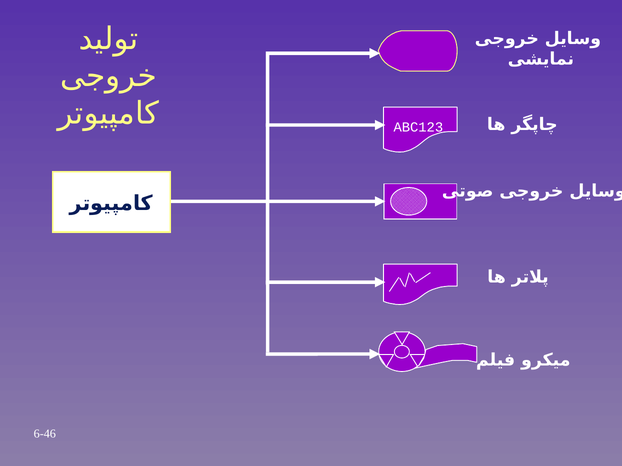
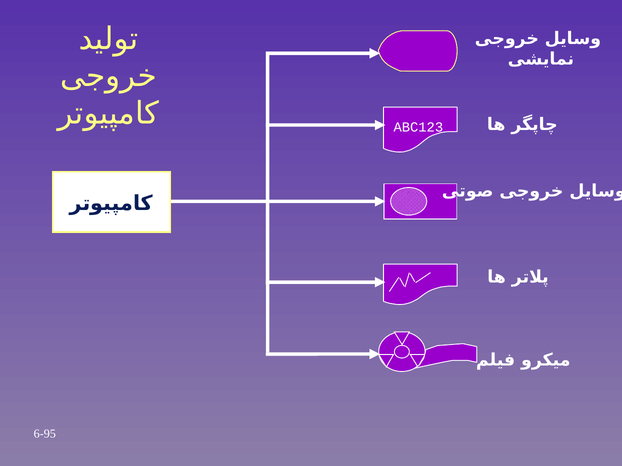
6-46: 6-46 -> 6-95 (45, 434)
